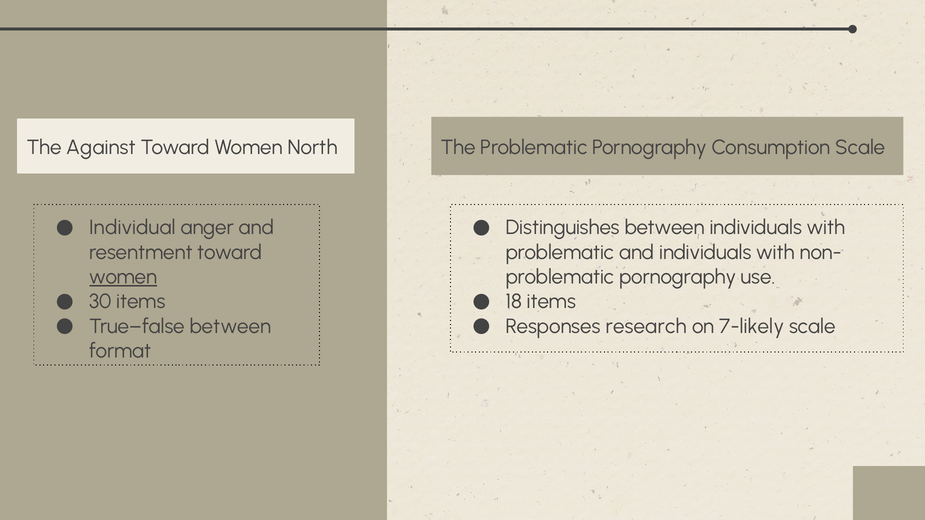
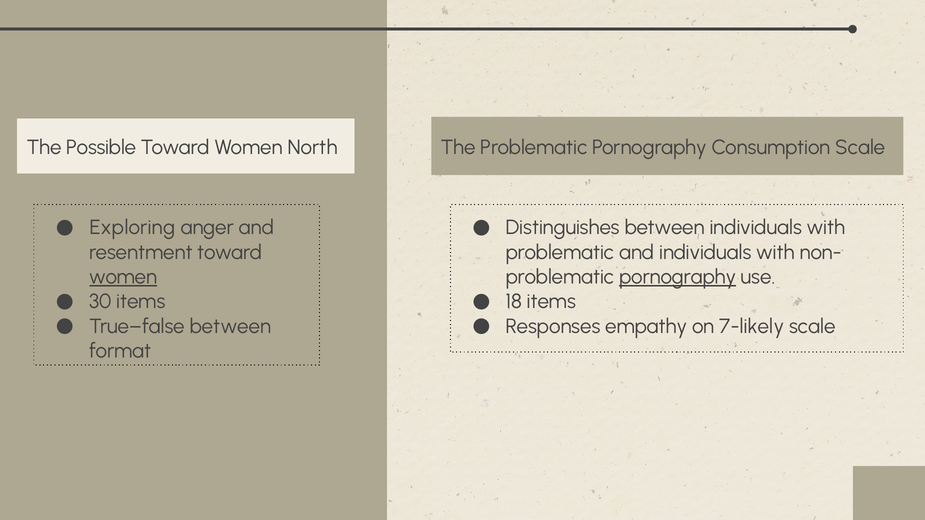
Against: Against -> Possible (101, 147)
Individual: Individual -> Exploring (132, 228)
pornography underline: none -> present (678, 277)
research: research -> empathy (646, 326)
